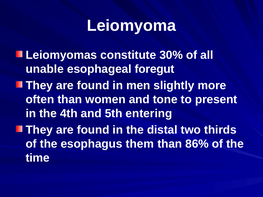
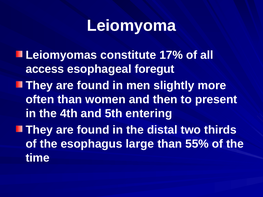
30%: 30% -> 17% (171, 55)
unable: unable -> access (45, 69)
tone: tone -> then (165, 100)
them: them -> large (140, 144)
86%: 86% -> 55% (197, 144)
